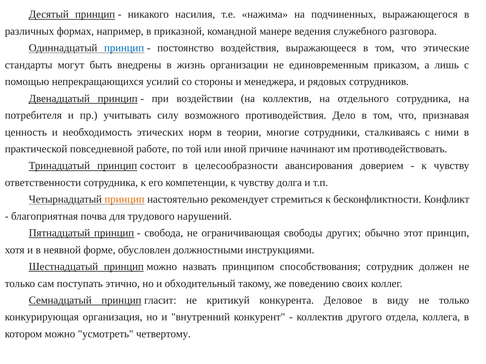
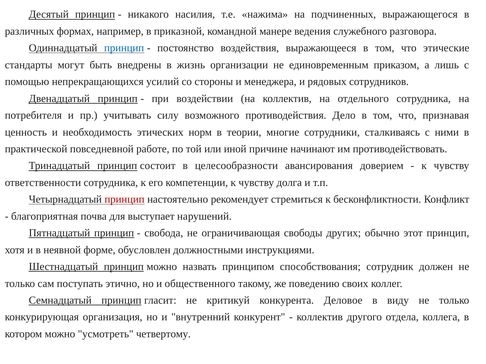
принцип colour: orange -> red (125, 200)
трудового: трудового -> выступает (151, 216)
обходительный: обходительный -> общественного (200, 284)
